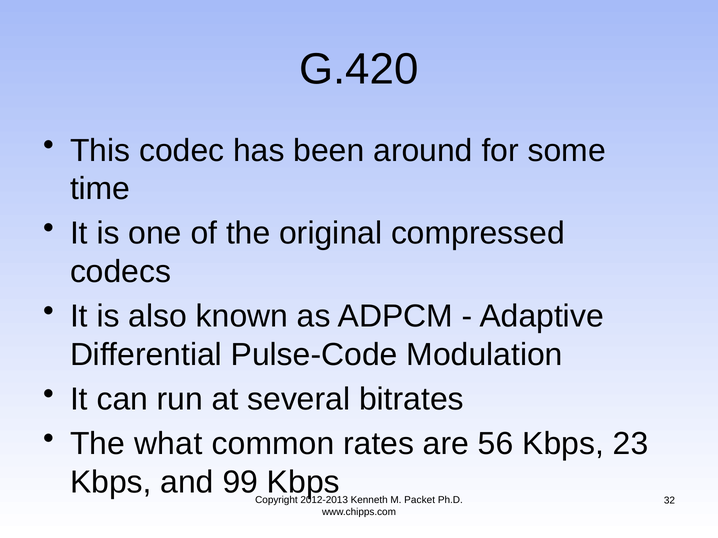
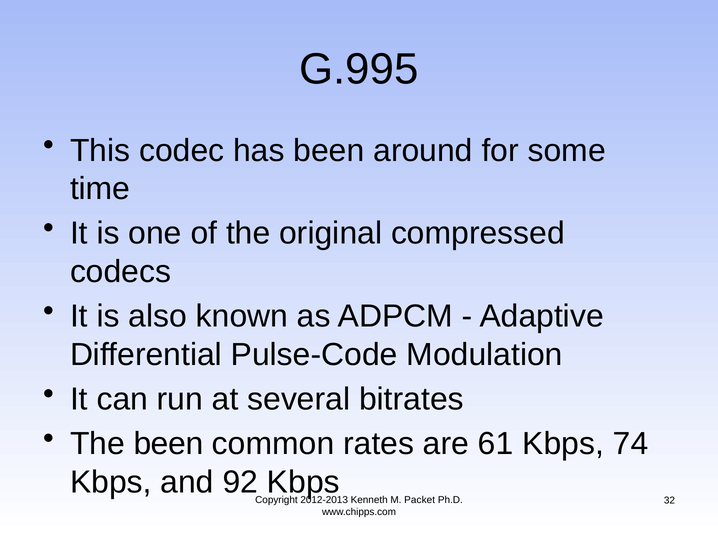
G.420: G.420 -> G.995 (359, 70)
The what: what -> been (169, 444)
56: 56 -> 61 (496, 444)
23: 23 -> 74 (631, 444)
99: 99 -> 92 (240, 483)
